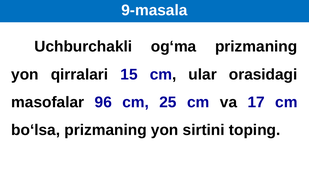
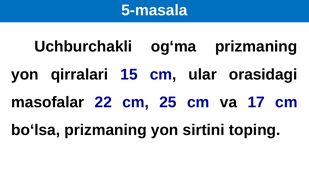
9-masala: 9-masala -> 5-masala (154, 10)
96: 96 -> 22 (103, 102)
